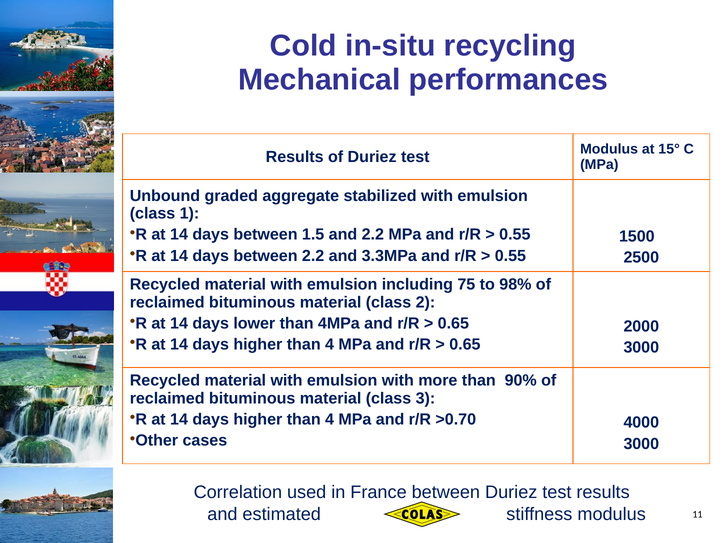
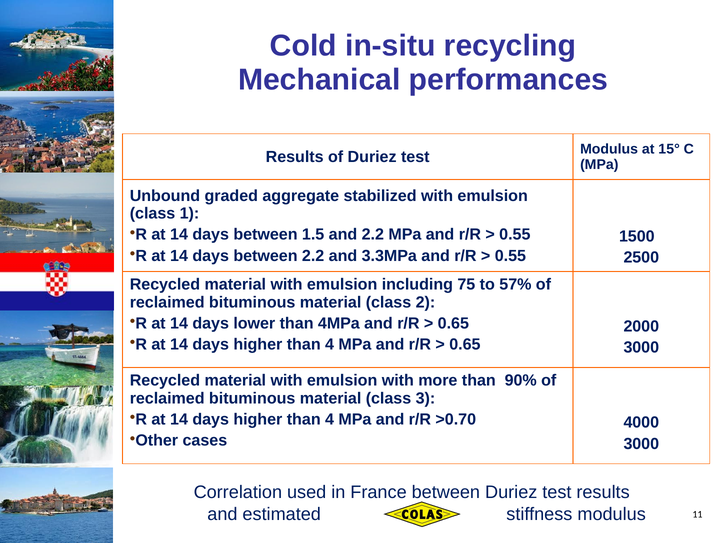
98%: 98% -> 57% (515, 284)
